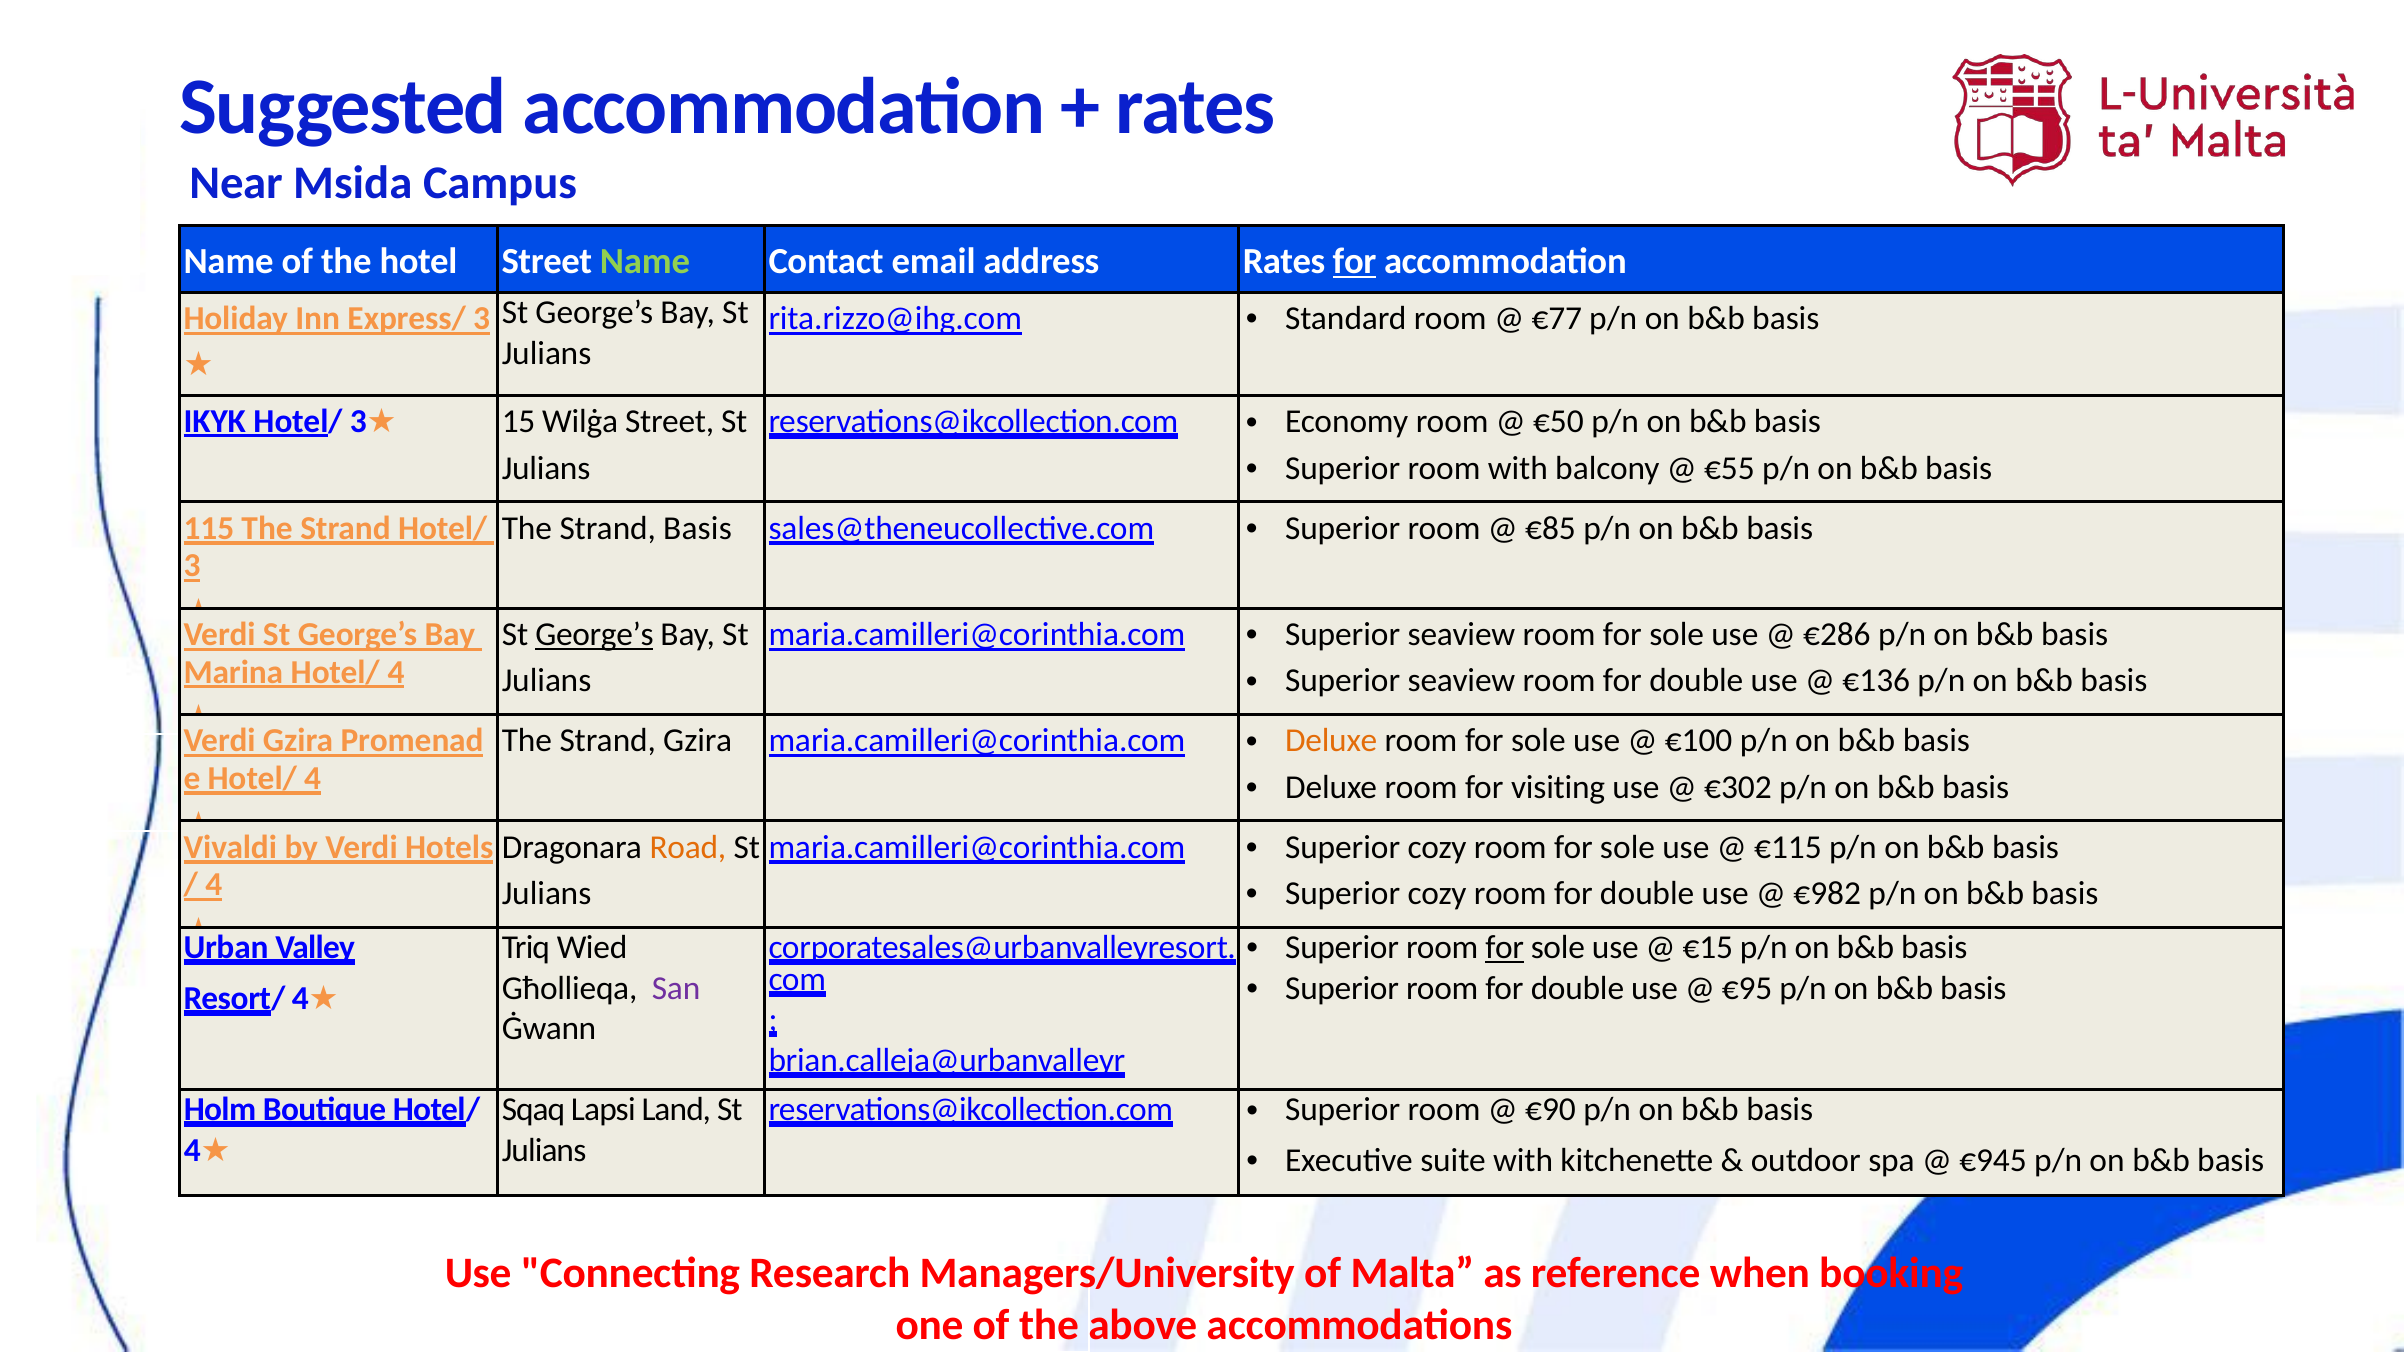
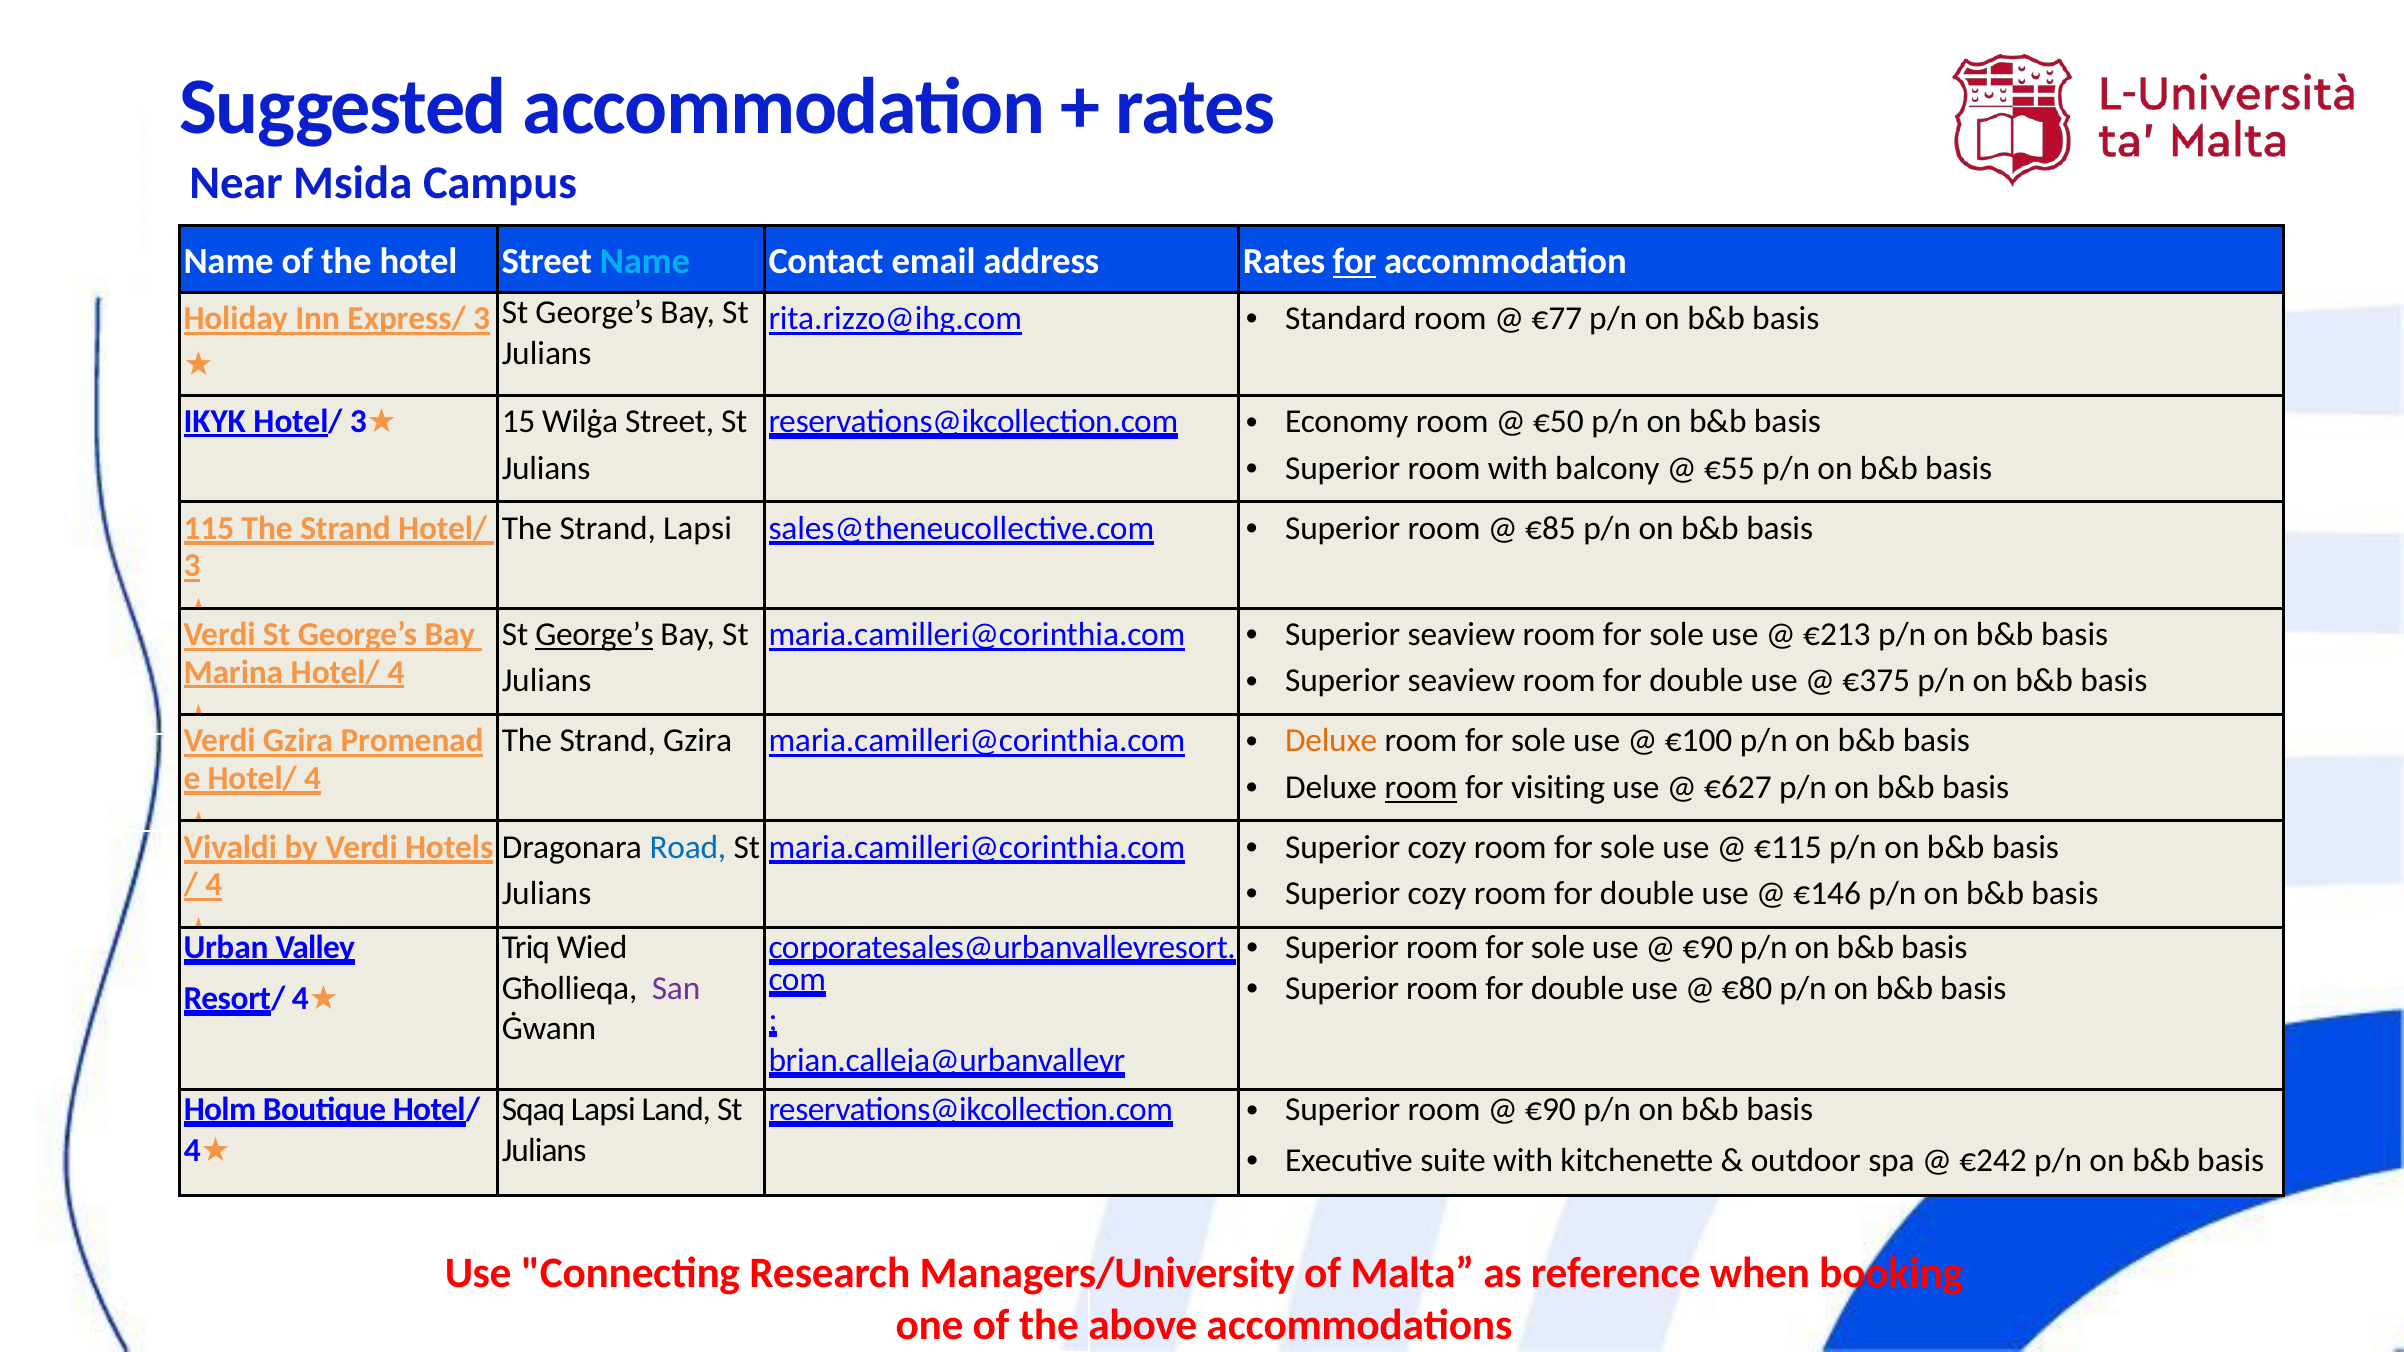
Name colour: light green -> light blue (645, 261)
Strand Basis: Basis -> Lapsi (698, 528)
€286: €286 -> €213 (1837, 635)
€136: €136 -> €375 (1876, 681)
room underline: none -> present (1421, 788)
€302: €302 -> €627 (1738, 788)
Road colour: orange -> blue (688, 848)
€982: €982 -> €146 (1827, 894)
for underline: present -> none (1505, 948)
€15: €15 -> €90 (1708, 948)
€95: €95 -> €80 (1747, 989)
€945: €945 -> €242 (1993, 1161)
